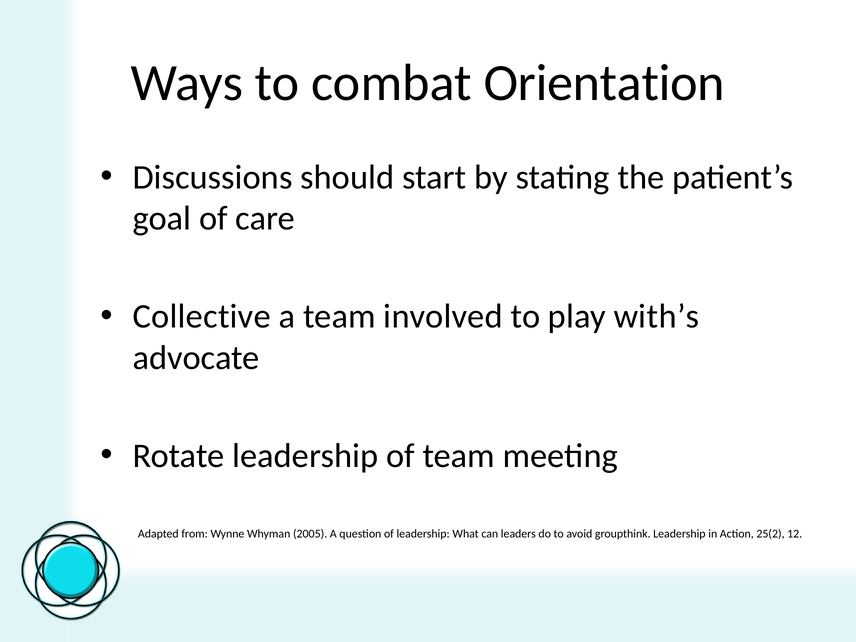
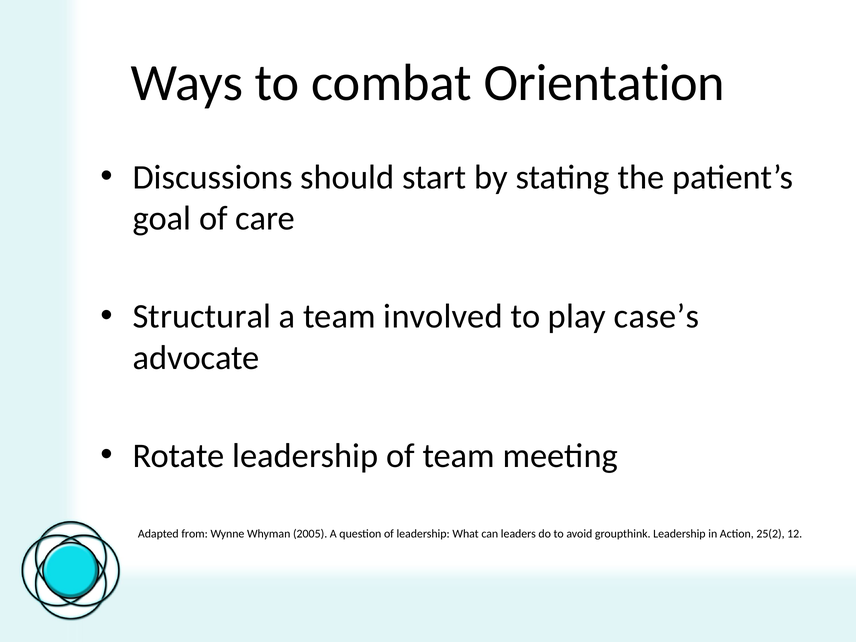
Collective: Collective -> Structural (202, 317)
with’s: with’s -> case’s (656, 317)
